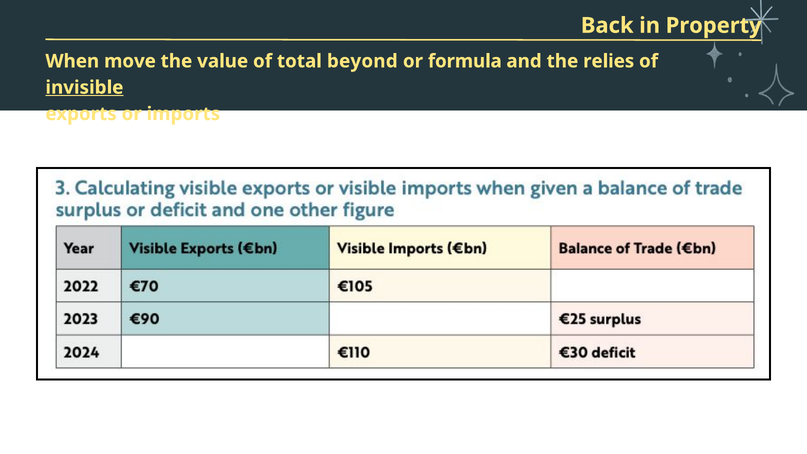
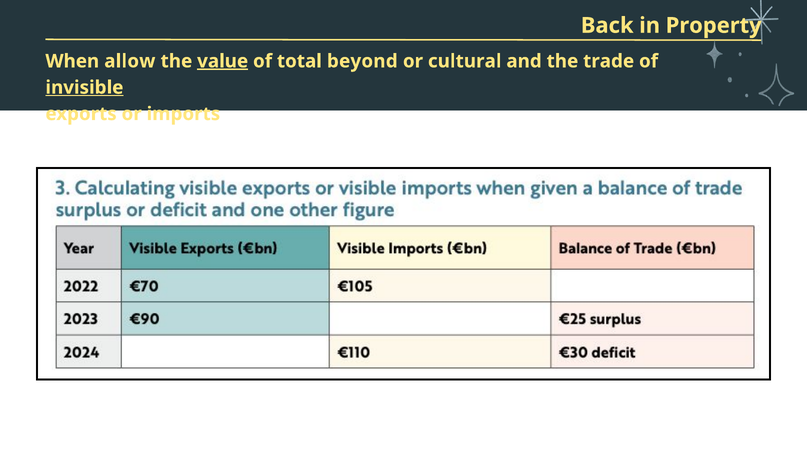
move: move -> allow (130, 61)
value underline: none -> present (223, 61)
formula: formula -> cultural (465, 61)
relies: relies -> trade (609, 61)
